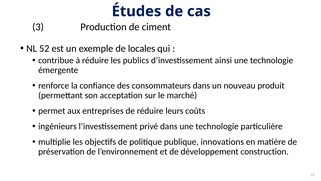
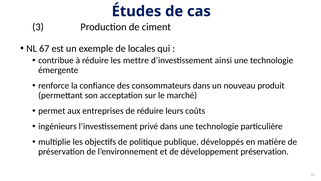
52: 52 -> 67 (44, 48)
publics: publics -> mettre (136, 60)
innovations: innovations -> développés (222, 142)
développement construction: construction -> préservation (265, 151)
